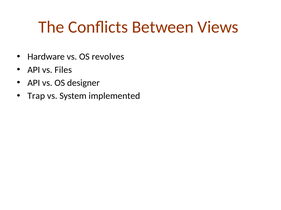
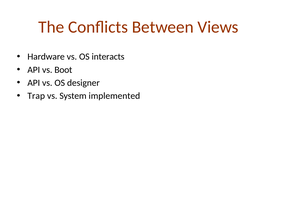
revolves: revolves -> interacts (108, 57)
Files: Files -> Boot (63, 70)
